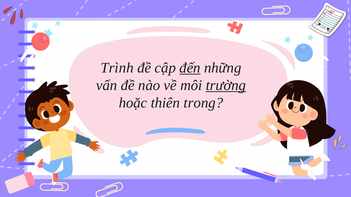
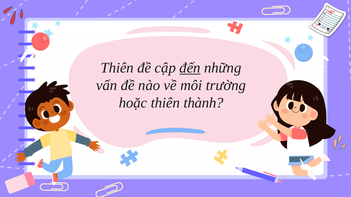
Trình: Trình -> Thiên (117, 68)
trường underline: present -> none (226, 85)
trong: trong -> thành (204, 103)
